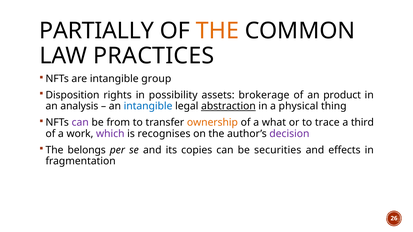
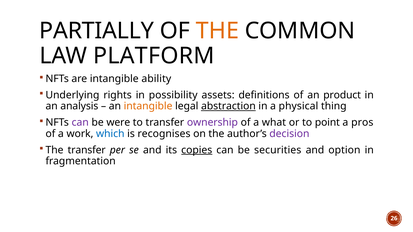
PRACTICES: PRACTICES -> PLATFORM (154, 56)
group: group -> ability (156, 79)
Disposition: Disposition -> Underlying (72, 95)
brokerage: brokerage -> definitions (264, 95)
intangible colour: blue -> orange (148, 106)
from: from -> were (118, 123)
ownership colour: orange -> purple (212, 123)
trace: trace -> point (327, 123)
third: third -> pros (362, 123)
which colour: purple -> blue (110, 134)
The belongs: belongs -> transfer (87, 150)
copies underline: none -> present (197, 150)
effects: effects -> option (344, 150)
